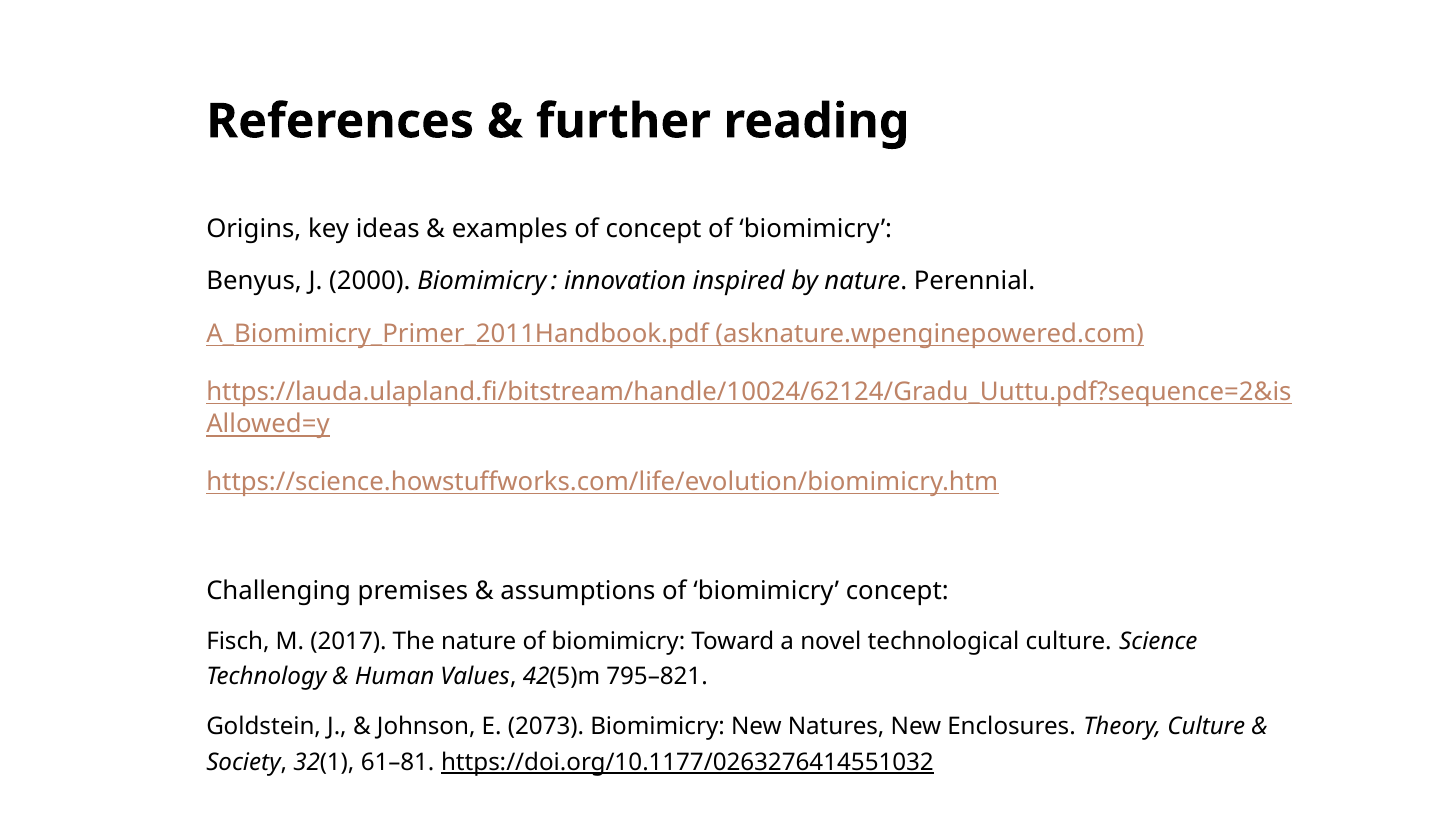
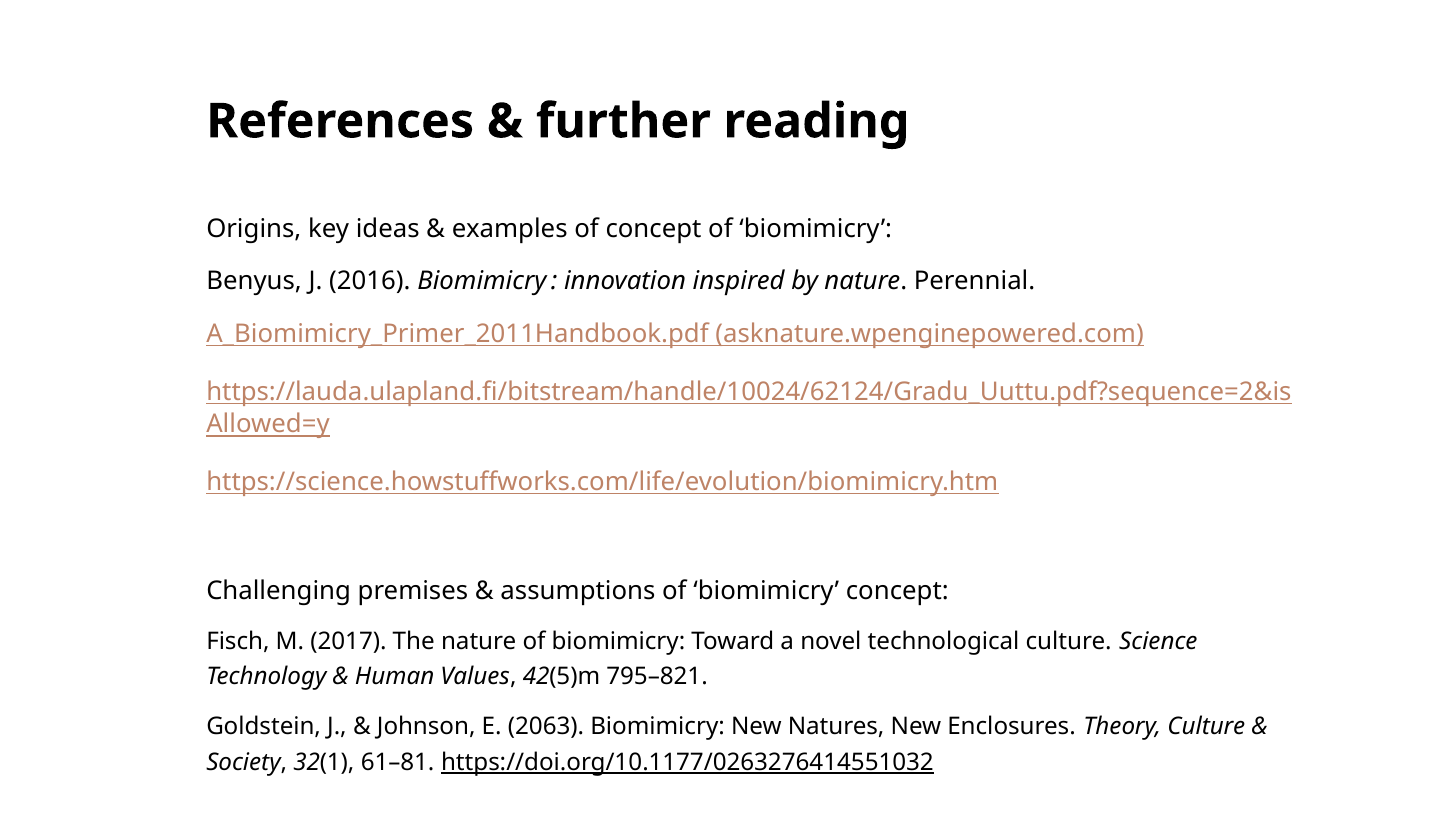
2000: 2000 -> 2016 (370, 281)
2073: 2073 -> 2063 (546, 726)
